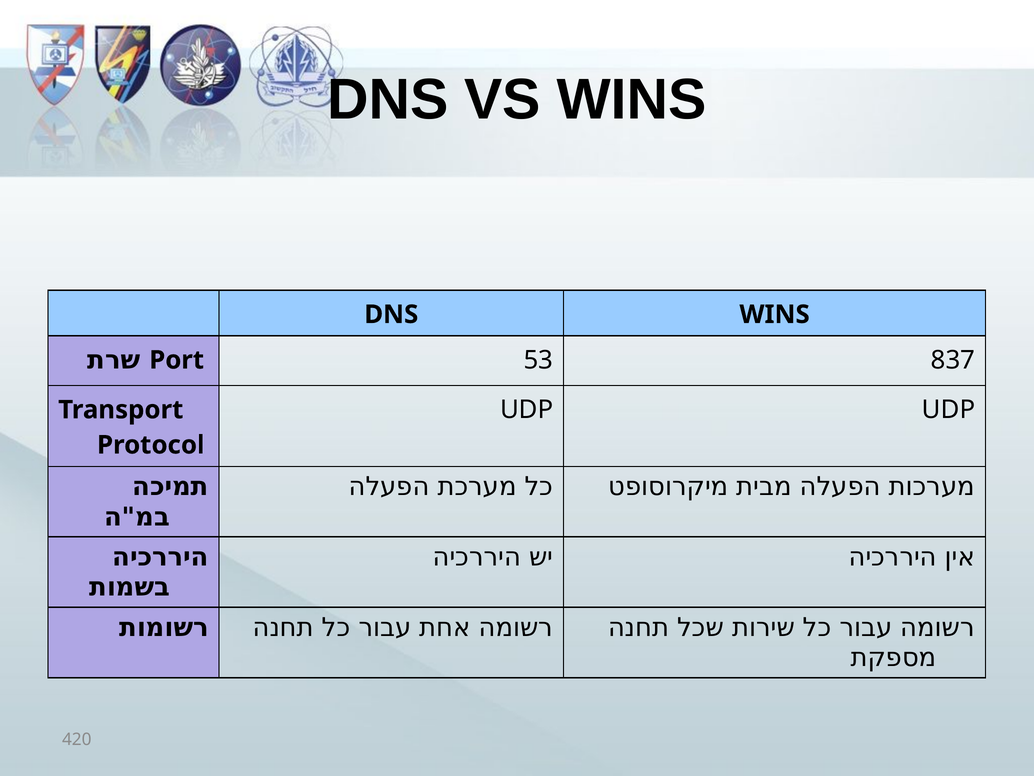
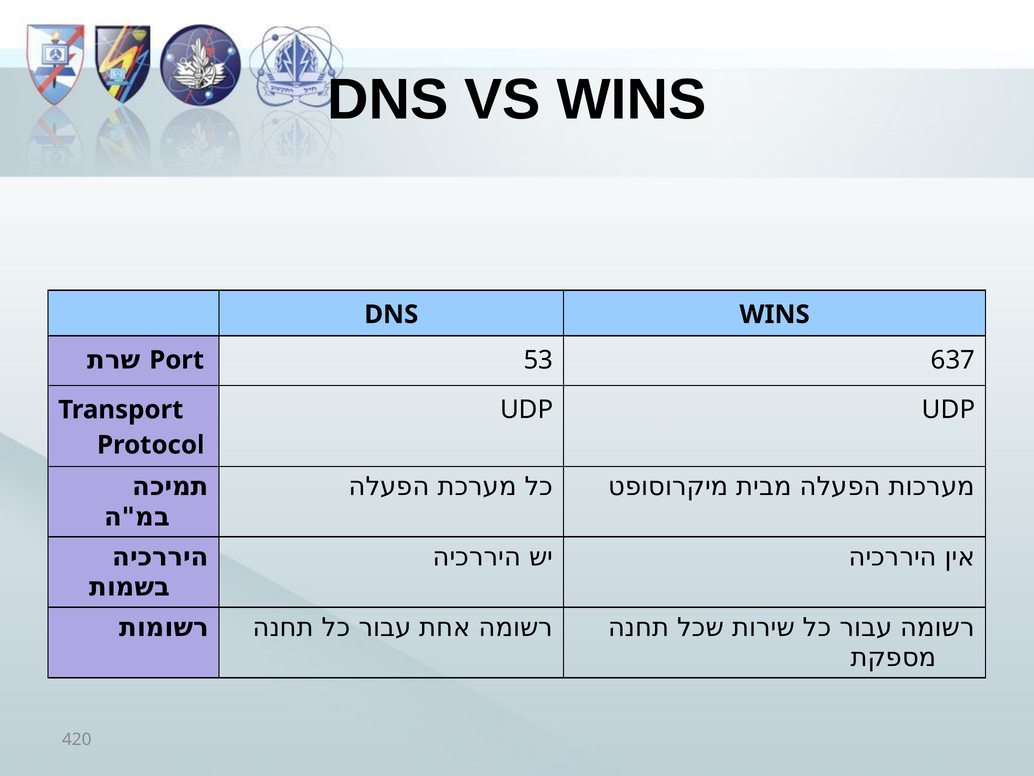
837: 837 -> 637 (953, 360)
